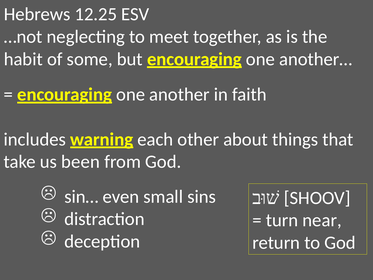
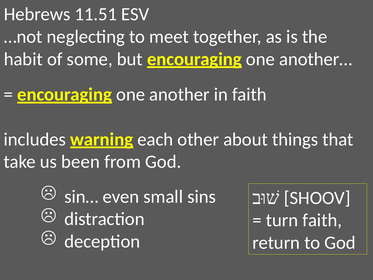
12.25: 12.25 -> 11.51 (96, 14)
turn near: near -> faith (322, 220)
